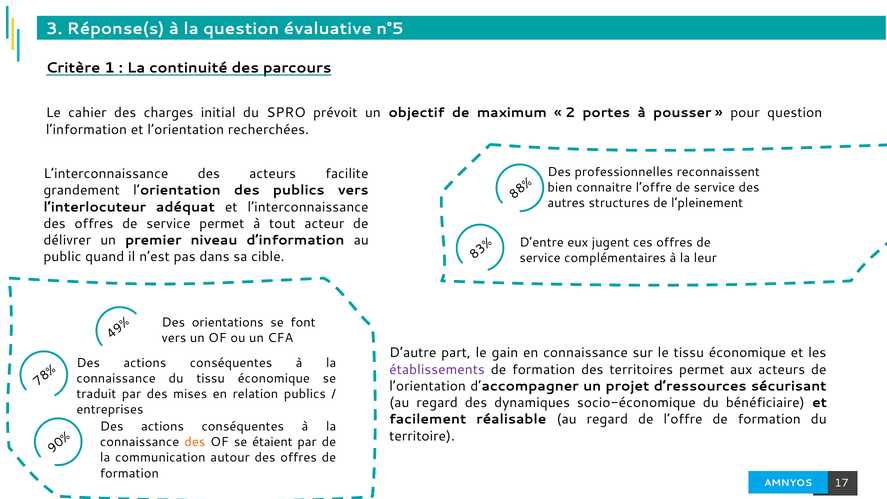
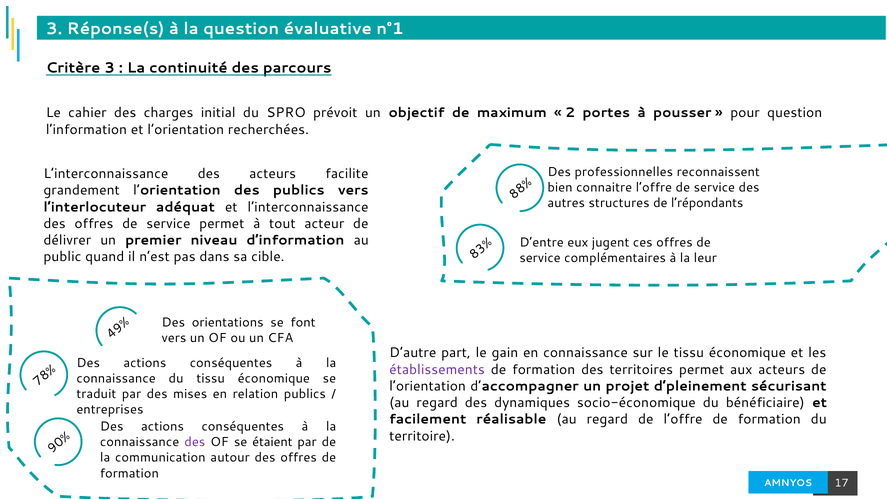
n°5: n°5 -> n°1 (390, 29)
Critère 1: 1 -> 3 (110, 68)
l’pleinement: l’pleinement -> l’répondants (707, 203)
d’ressources: d’ressources -> d’pleinement (700, 386)
des colour: orange -> purple (195, 442)
